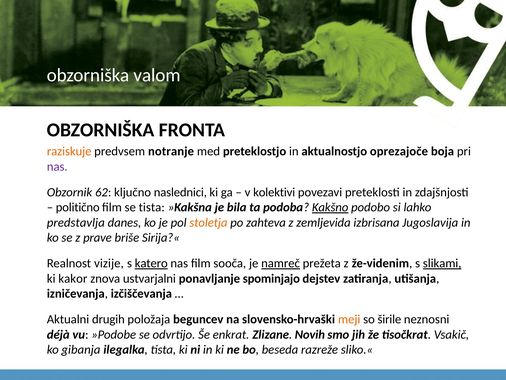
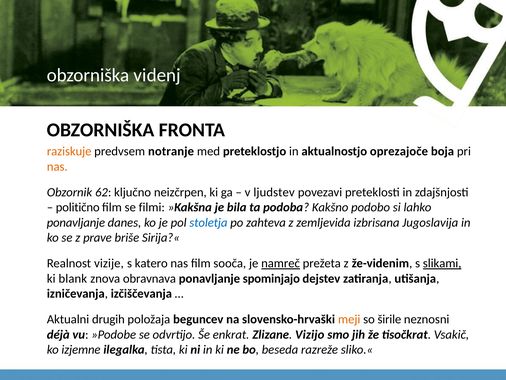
valom: valom -> videnj (157, 75)
nas colour: purple -> orange (57, 166)
naslednici: naslednici -> neizčrpen (180, 192)
kolektivi: kolektivi -> ljudstev (274, 192)
se tista: tista -> filmi (152, 207)
Kakšno underline: present -> none (330, 207)
predstavlja: predstavlja -> ponavljanje (76, 222)
stoletja colour: orange -> blue (208, 222)
katero underline: present -> none (151, 263)
kakor: kakor -> blank (73, 278)
ustvarjalni: ustvarjalni -> obravnava (149, 278)
Novih: Novih -> Vizijo (310, 334)
gibanja: gibanja -> izjemne (81, 349)
